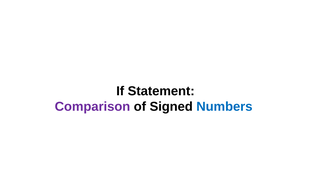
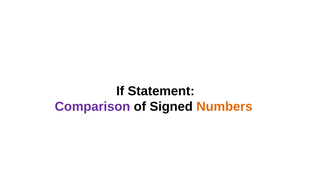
Numbers colour: blue -> orange (224, 107)
